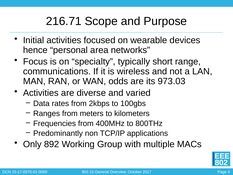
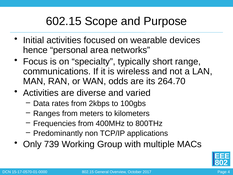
216.71: 216.71 -> 602.15 (64, 21)
973.03: 973.03 -> 264.70 (172, 81)
892: 892 -> 739 (52, 144)
